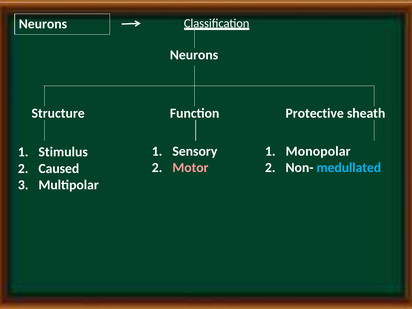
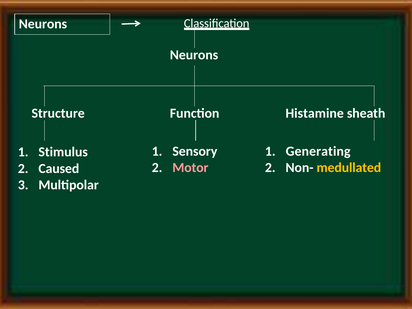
Protective: Protective -> Histamine (315, 113)
Monopolar: Monopolar -> Generating (318, 151)
medullated colour: light blue -> yellow (349, 168)
